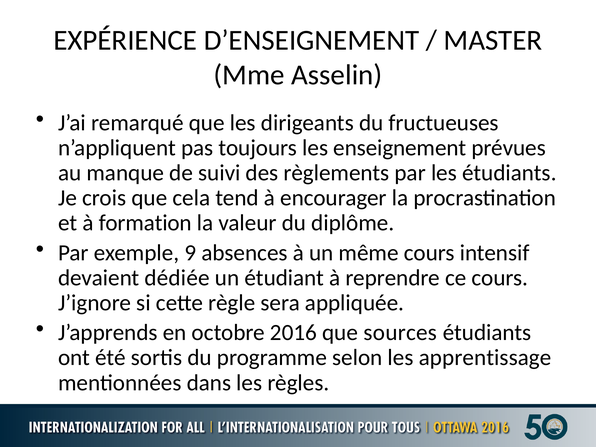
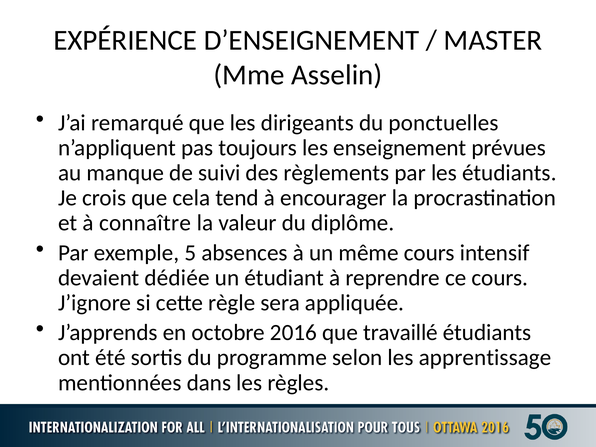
fructueuses: fructueuses -> ponctuelles (443, 123)
formation: formation -> connaître (145, 223)
9: 9 -> 5 (190, 253)
sources: sources -> travaillé (400, 333)
